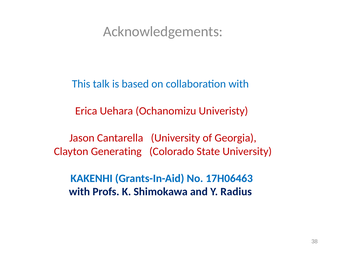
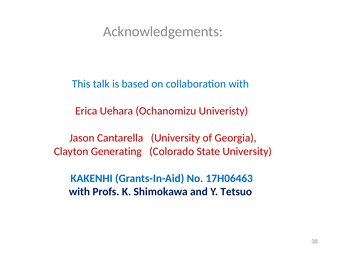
Radius: Radius -> Tetsuo (236, 192)
